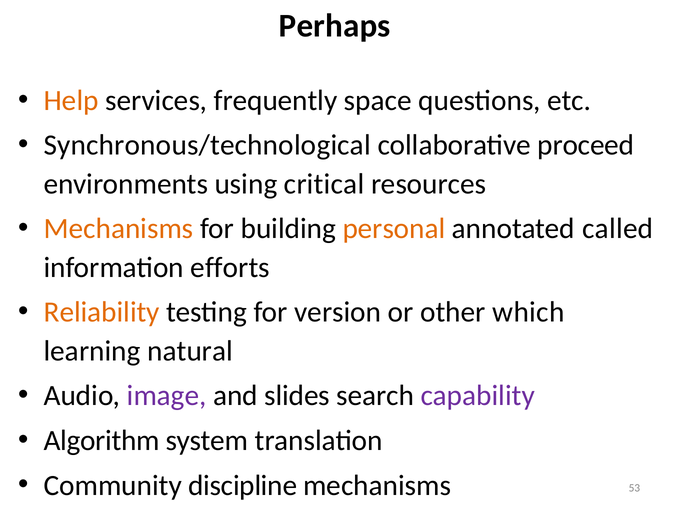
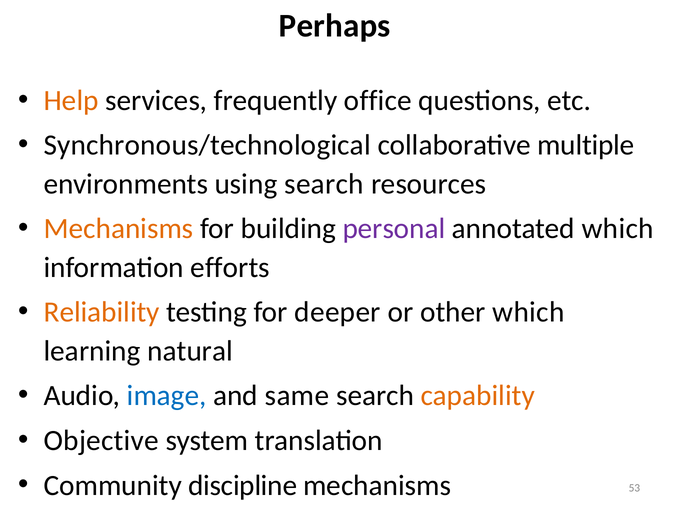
space: space -> office (378, 100)
proceed: proceed -> multiple (586, 145)
using critical: critical -> search (324, 184)
personal colour: orange -> purple (394, 229)
annotated called: called -> which (618, 229)
version: version -> deeper (338, 312)
image colour: purple -> blue (167, 396)
slides: slides -> same (297, 396)
capability colour: purple -> orange (478, 396)
Algorithm: Algorithm -> Objective (101, 440)
